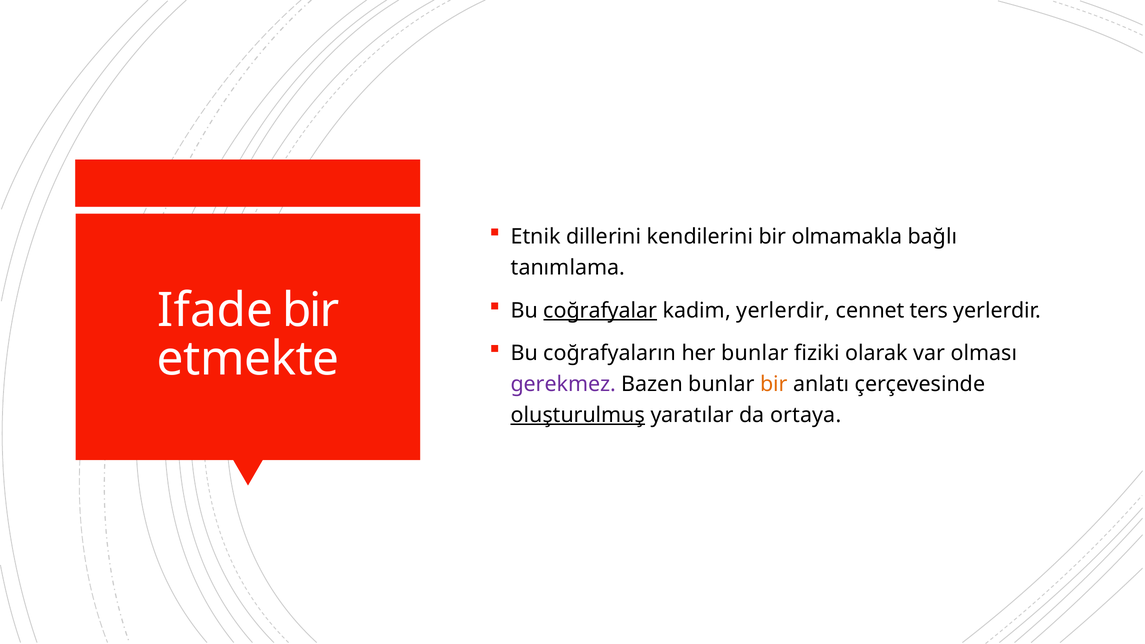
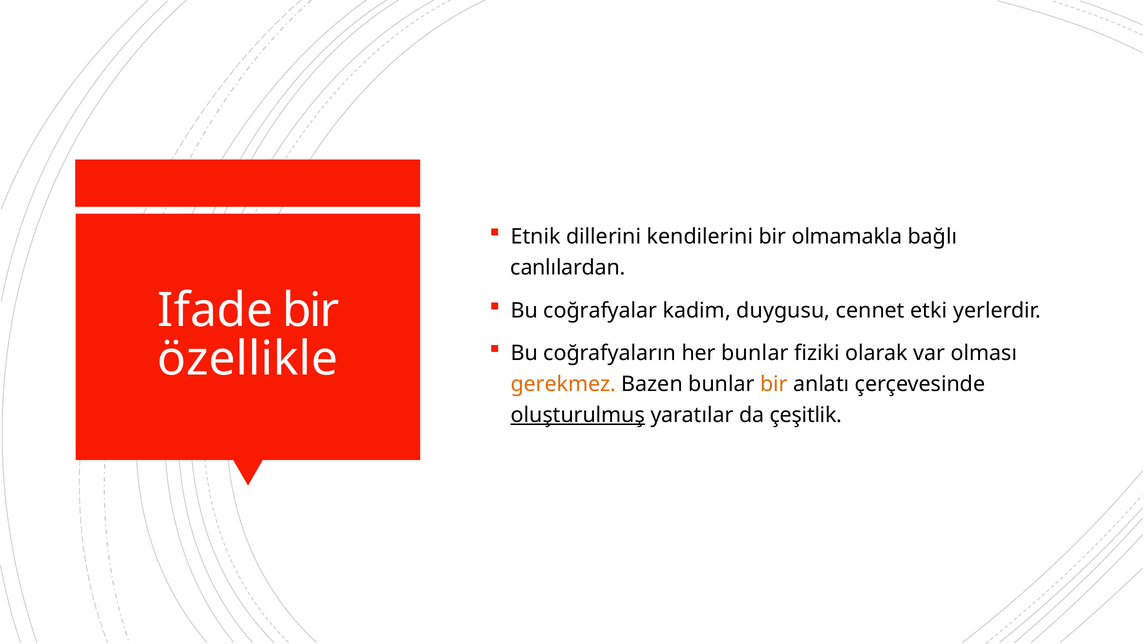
tanımlama: tanımlama -> canlılardan (568, 268)
coğrafyalar underline: present -> none (600, 310)
kadim yerlerdir: yerlerdir -> duygusu (783, 310)
ters: ters -> etki (929, 310)
etmekte: etmekte -> özellikle (248, 359)
gerekmez colour: purple -> orange (563, 384)
ortaya: ortaya -> çeşitlik (806, 415)
